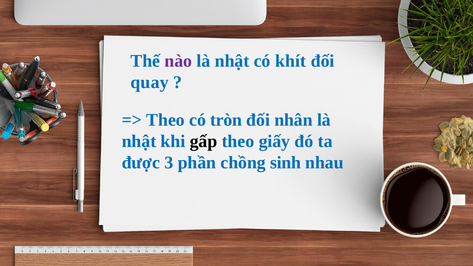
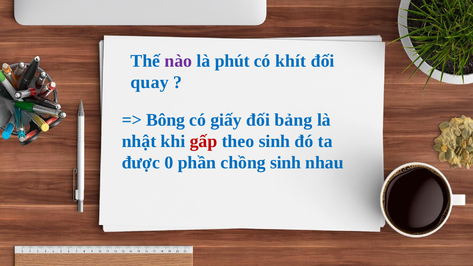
nhật: nhật -> phút (232, 61)
Theo: Theo -> Bông (166, 120)
tròn: tròn -> giấy (226, 120)
nhân: nhân -> bảng (293, 120)
gấp colour: black -> red (204, 141)
theo giấy: giấy -> sinh (274, 141)
3: 3 -> 0 (169, 163)
